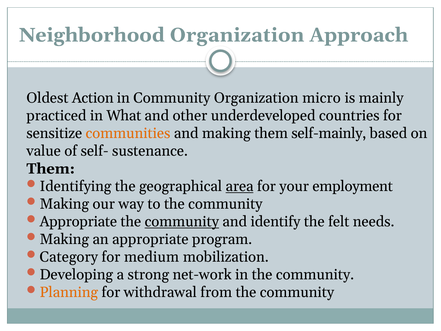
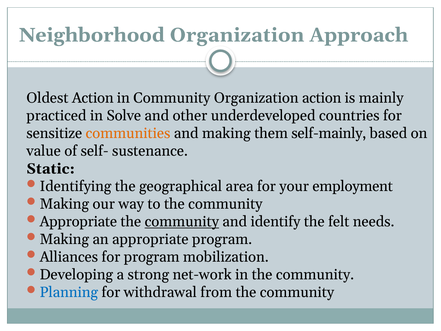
Organization micro: micro -> action (322, 98)
What: What -> Solve (124, 116)
Them: Them -> Static (51, 169)
area underline: present -> none (240, 186)
Category: Category -> Alliances (69, 257)
for medium: medium -> program (152, 257)
Planning colour: orange -> blue (69, 292)
